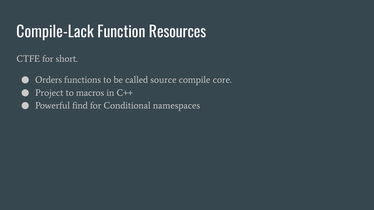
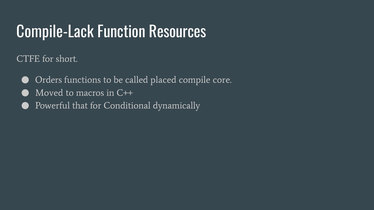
source: source -> placed (163, 80)
Project: Project -> Moved (49, 93)
find: find -> that (80, 106)
namespaces: namespaces -> dynamically (176, 106)
